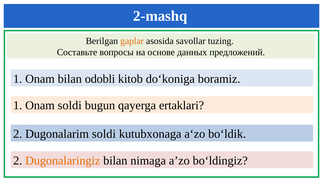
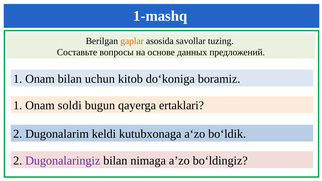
2-mashq: 2-mashq -> 1-mashq (160, 16)
odobli: odobli -> uchun (100, 79)
Dugonalarim soldi: soldi -> keldi (104, 134)
Dugonalaringiz colour: orange -> purple (63, 161)
